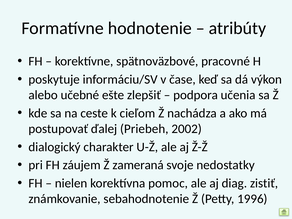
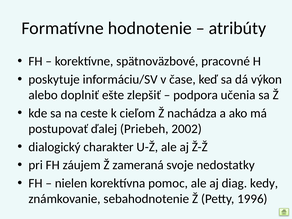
učebné: učebné -> doplniť (80, 95)
zistiť: zistiť -> kedy (264, 183)
